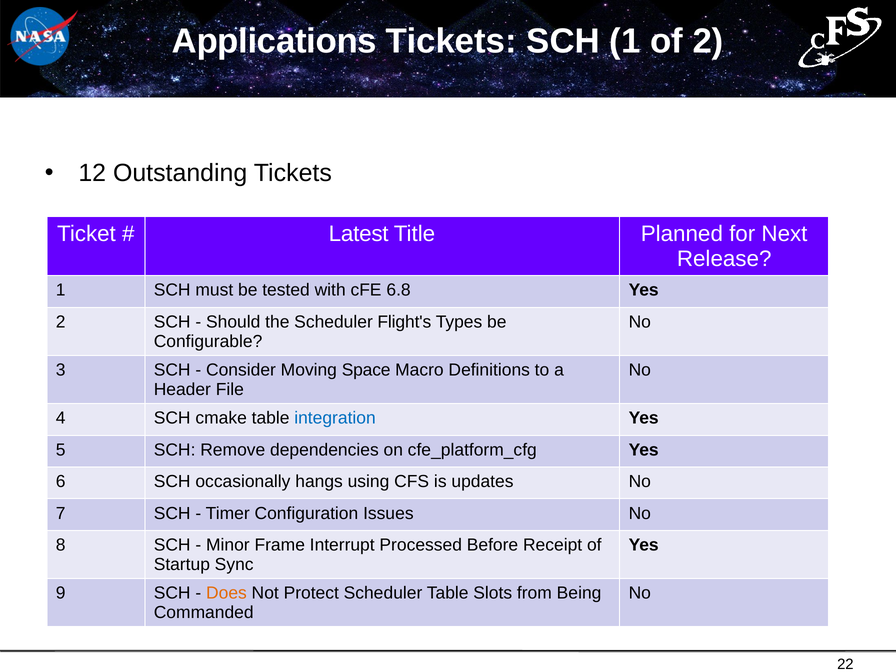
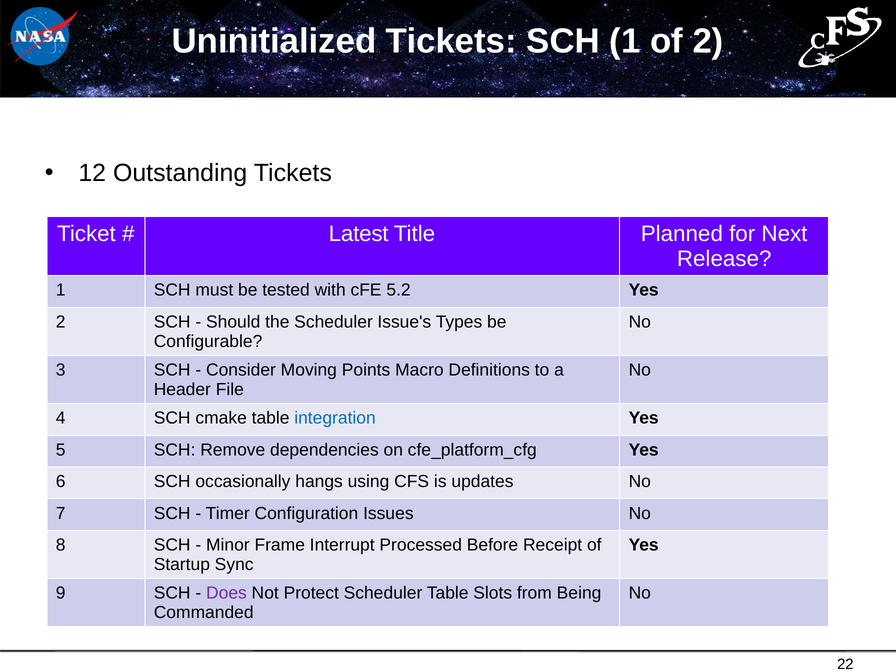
Applications: Applications -> Uninitialized (274, 41)
6.8: 6.8 -> 5.2 (399, 290)
Flight's: Flight's -> Issue's (404, 322)
Space: Space -> Points (366, 370)
Does colour: orange -> purple (226, 593)
